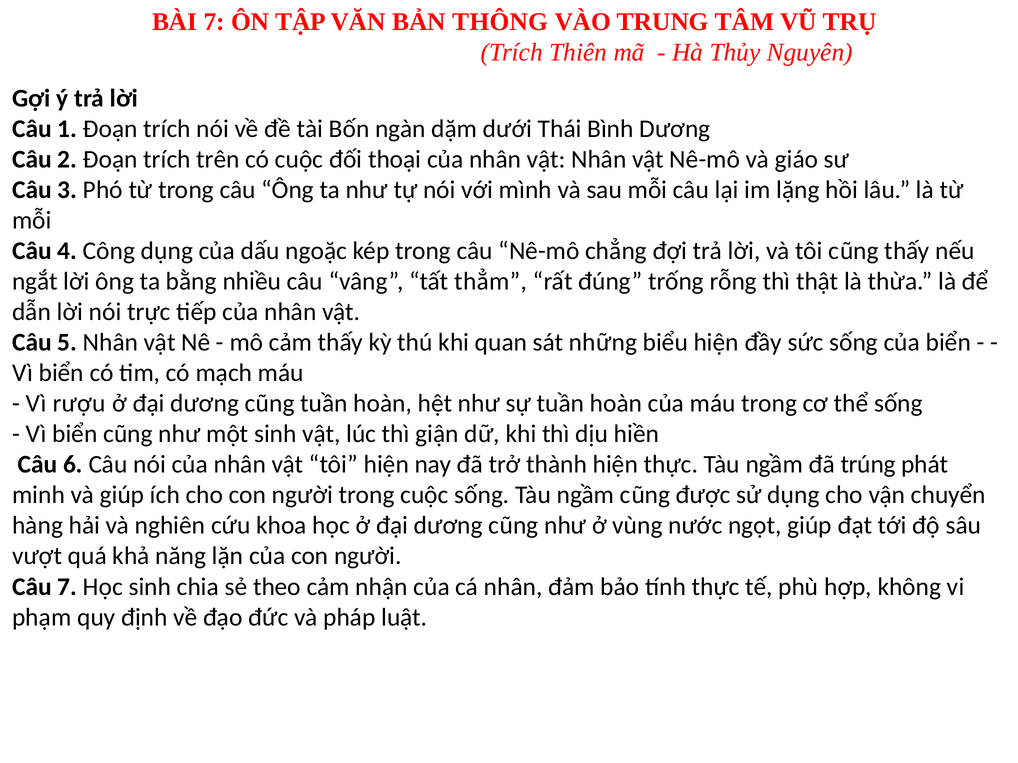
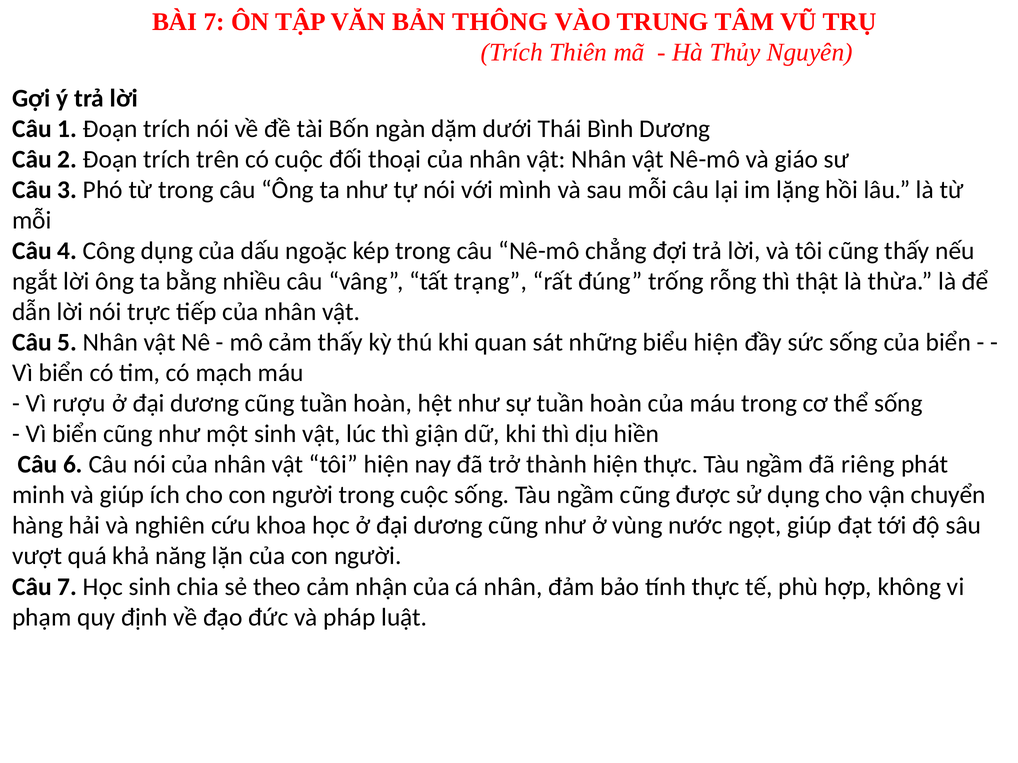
thẳm: thẳm -> trạng (491, 282)
trúng: trúng -> riêng (868, 465)
